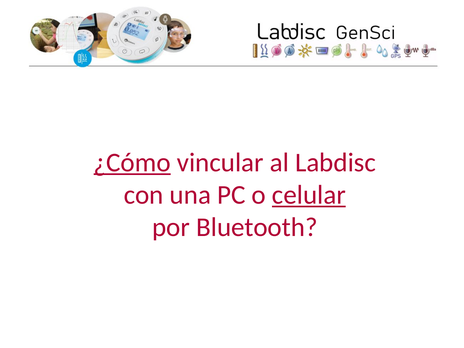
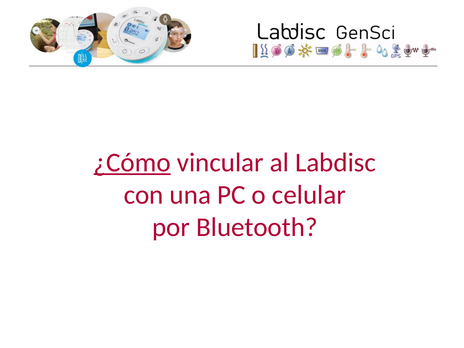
celular underline: present -> none (309, 195)
